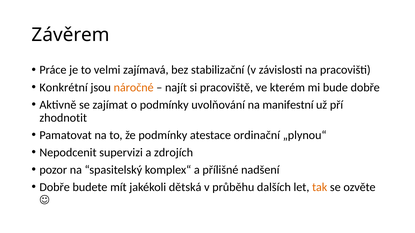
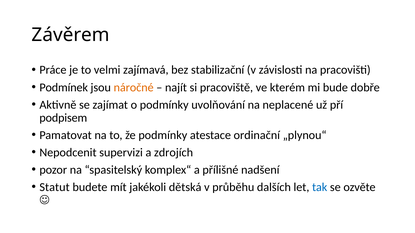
Konkrétní: Konkrétní -> Podmínek (64, 88)
manifestní: manifestní -> neplacené (288, 105)
zhodnotit: zhodnotit -> podpisem (63, 118)
Dobře: Dobře -> Statut (55, 187)
tak colour: orange -> blue (320, 187)
